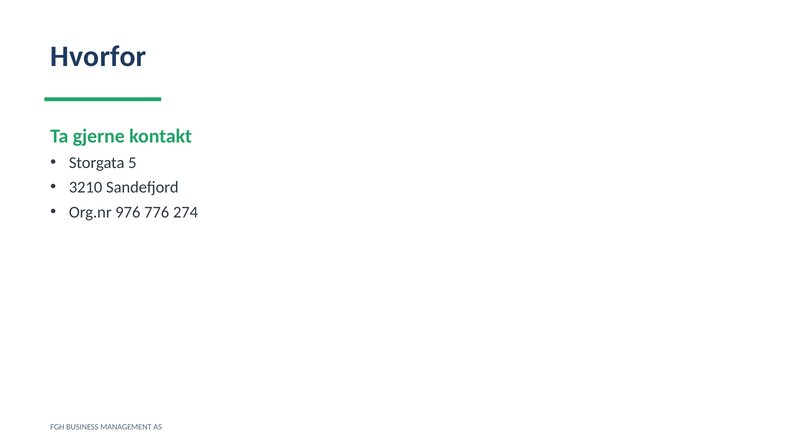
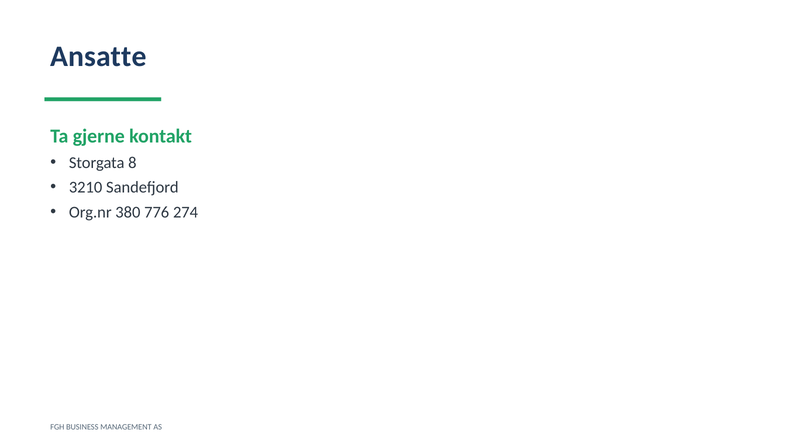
Hvorfor: Hvorfor -> Ansatte (98, 56)
5: 5 -> 8 (132, 163)
976: 976 -> 380 (128, 212)
